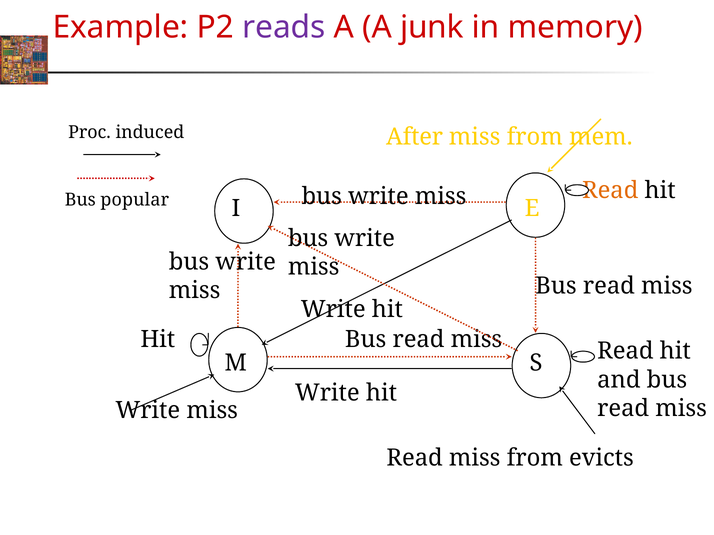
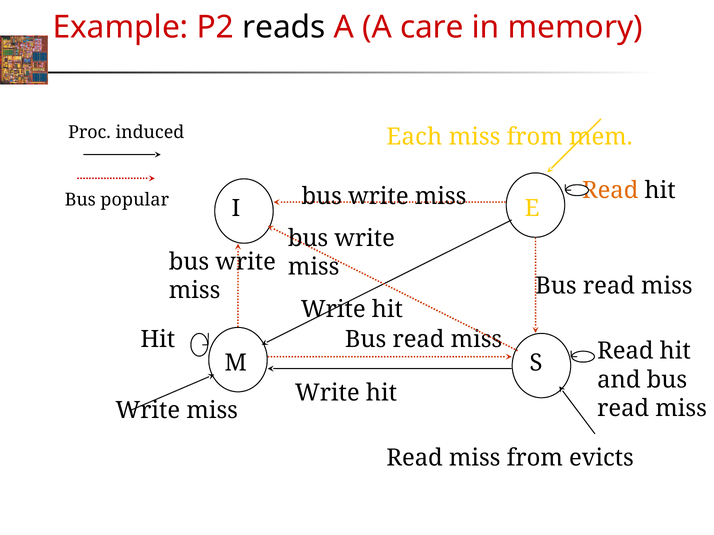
reads colour: purple -> black (284, 27)
junk: junk -> care (432, 27)
After: After -> Each (414, 137)
